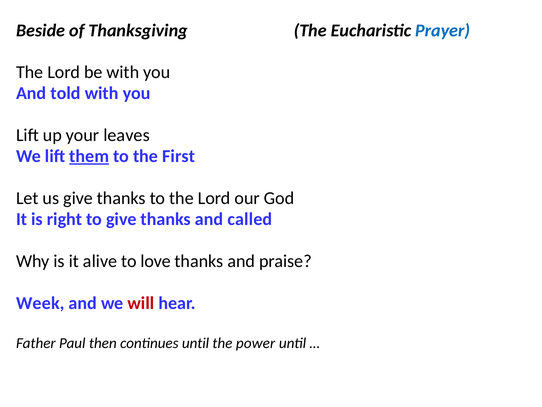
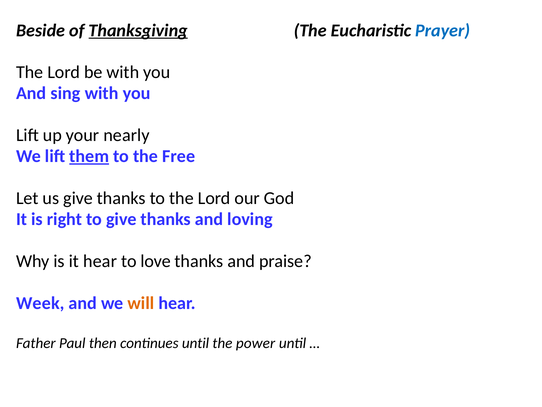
Thanksgiving underline: none -> present (138, 30)
told: told -> sing (66, 93)
leaves: leaves -> nearly (127, 135)
First: First -> Free (179, 156)
called: called -> loving (250, 219)
it alive: alive -> hear (100, 261)
will colour: red -> orange (141, 303)
